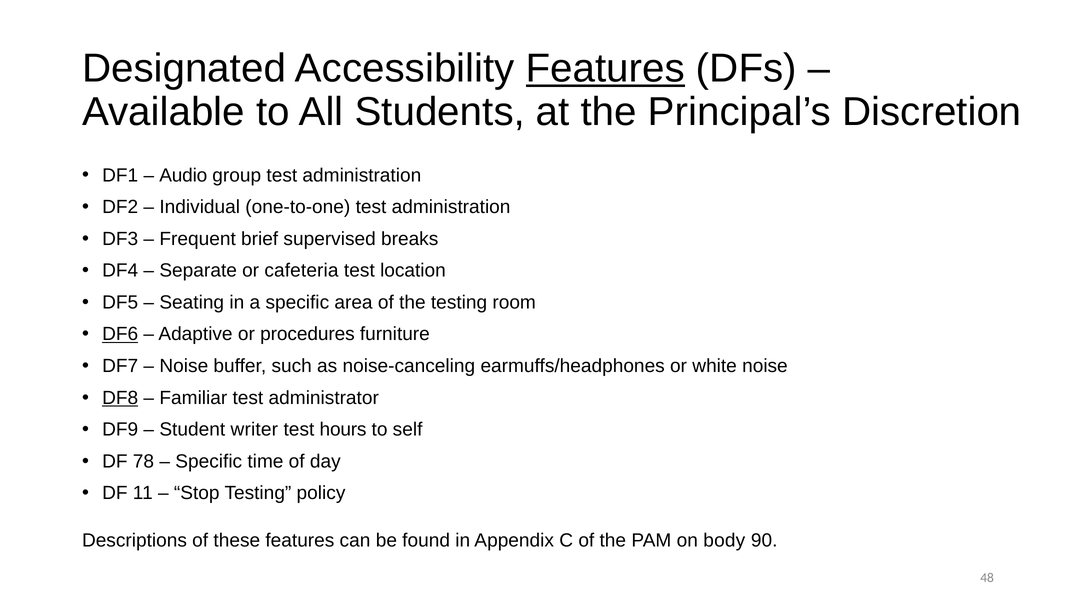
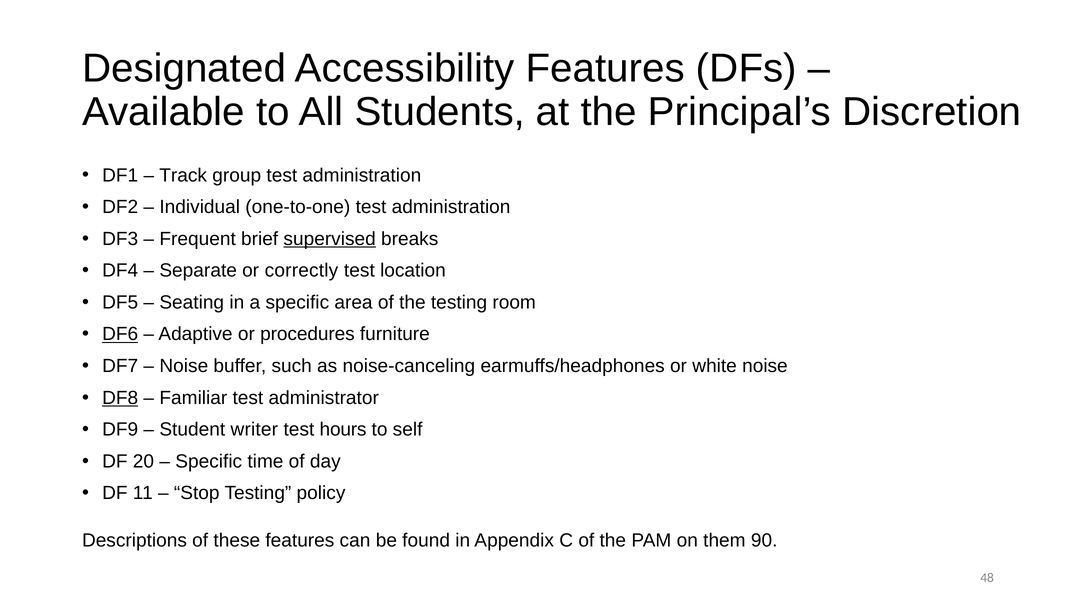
Features underline: present -> none (605, 69)
Audio: Audio -> Track (183, 175)
supervised underline: none -> present (330, 239)
cafeteria: cafeteria -> correctly (301, 271)
78: 78 -> 20 (143, 462)
body: body -> them (724, 541)
